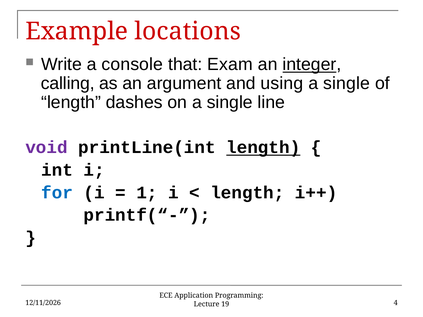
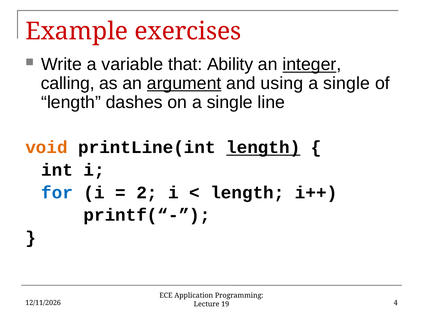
locations: locations -> exercises (188, 32)
console: console -> variable (132, 64)
Exam: Exam -> Ability (230, 64)
argument underline: none -> present (184, 83)
void colour: purple -> orange (47, 148)
1: 1 -> 2 (147, 193)
